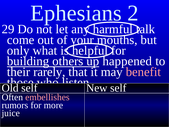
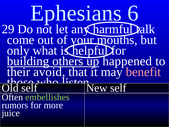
2: 2 -> 6 (133, 13)
rarely: rarely -> avoid (49, 72)
embellishes colour: pink -> light green (47, 97)
